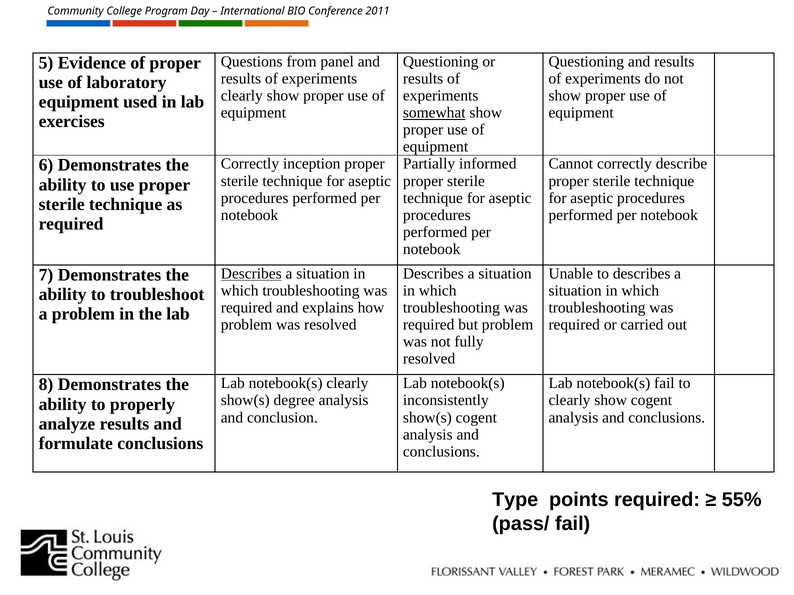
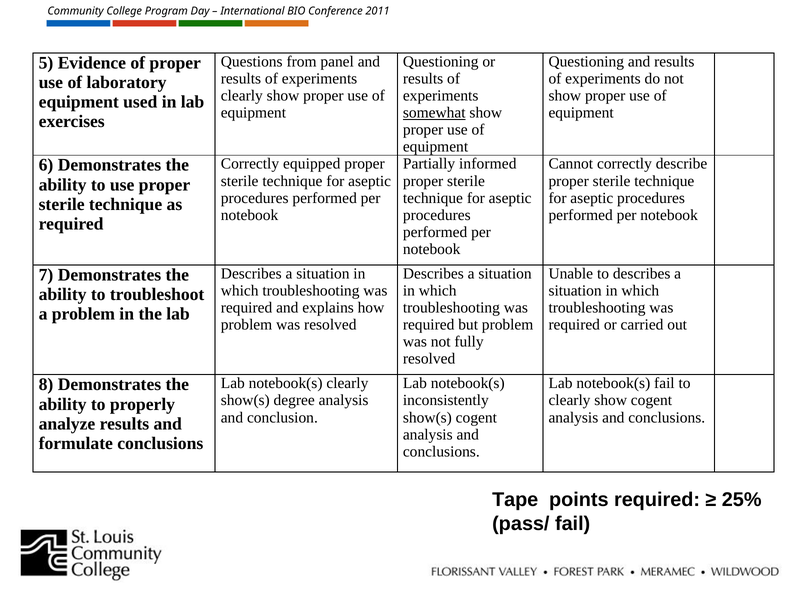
inception: inception -> equipped (312, 164)
Describes underline: present -> none (251, 274)
Type: Type -> Tape (515, 500)
55%: 55% -> 25% (742, 500)
